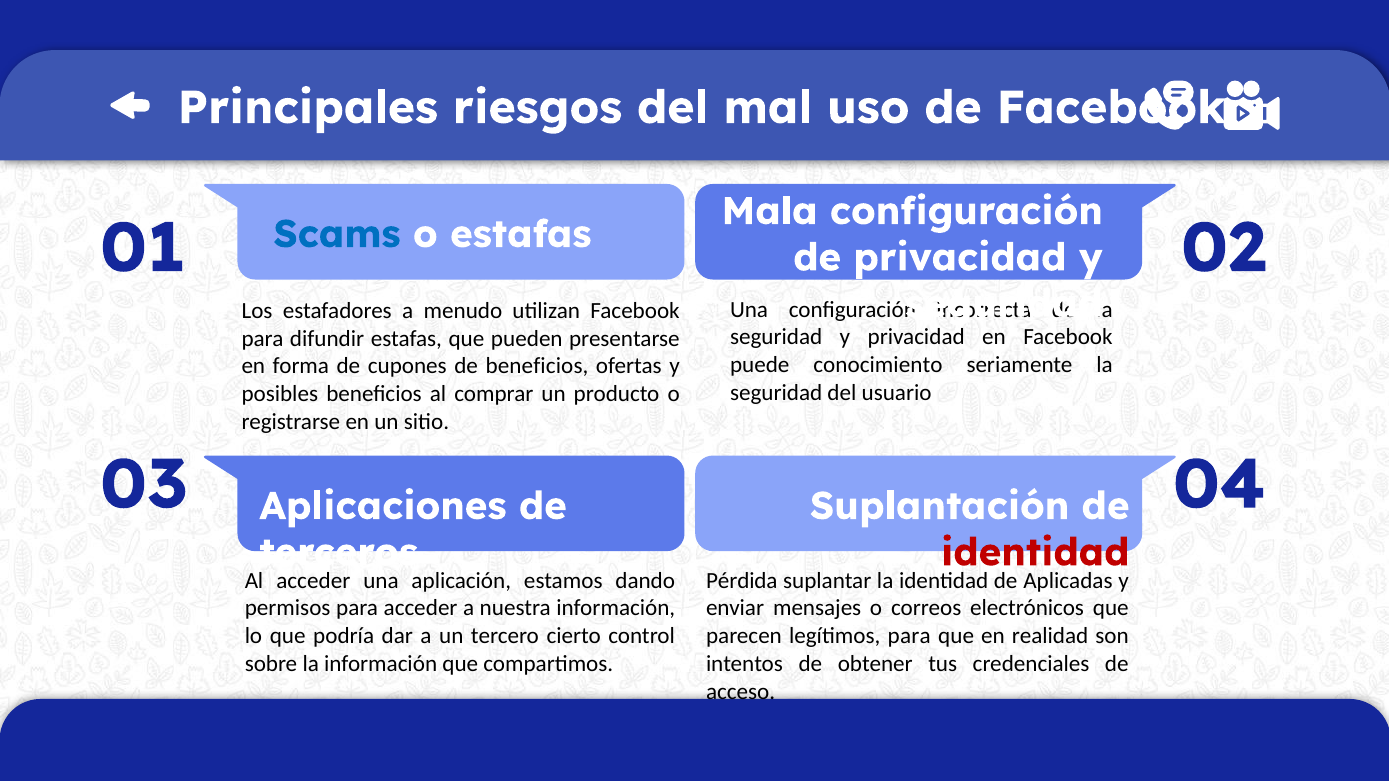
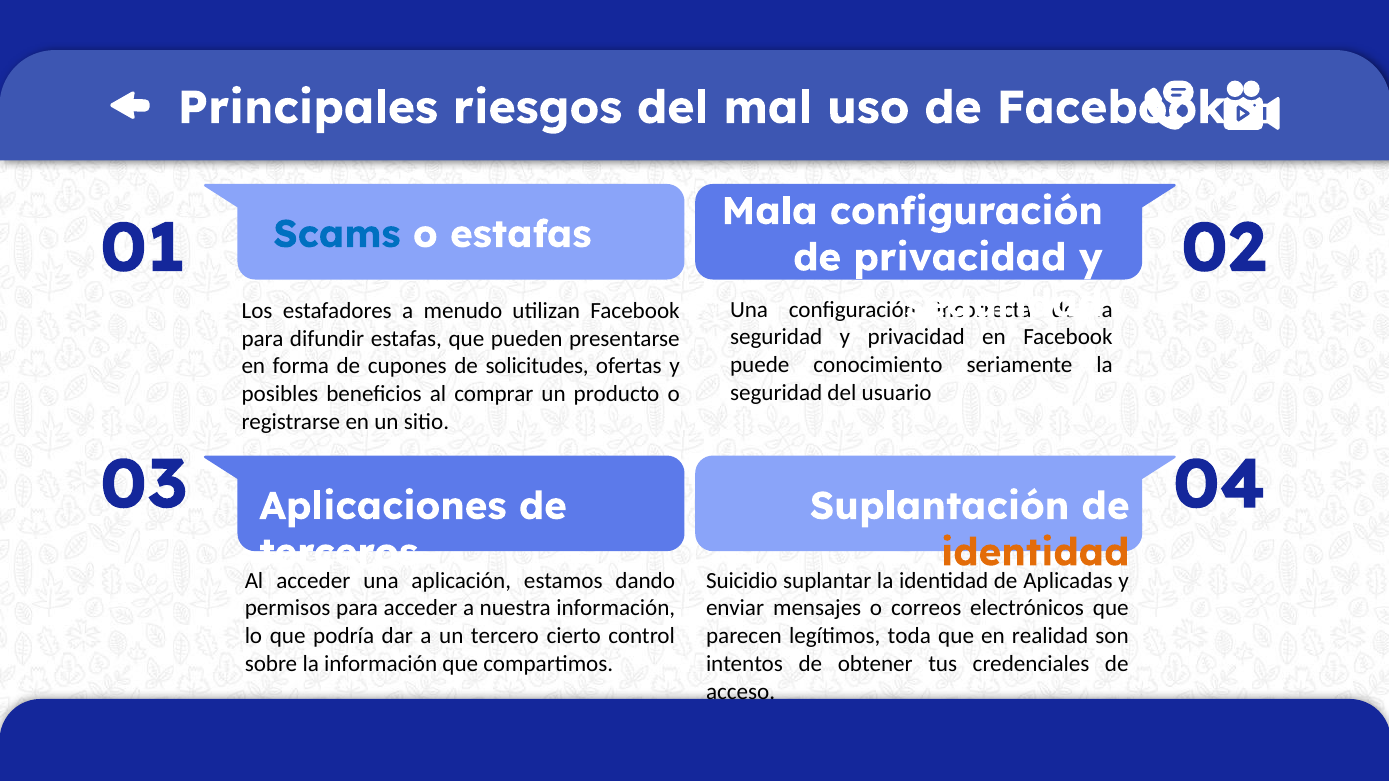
de beneficios: beneficios -> solicitudes (537, 366)
identidad colour: red -> orange (1035, 553)
Pérdida: Pérdida -> Suicidio (742, 581)
legítimos para: para -> toda (909, 636)
